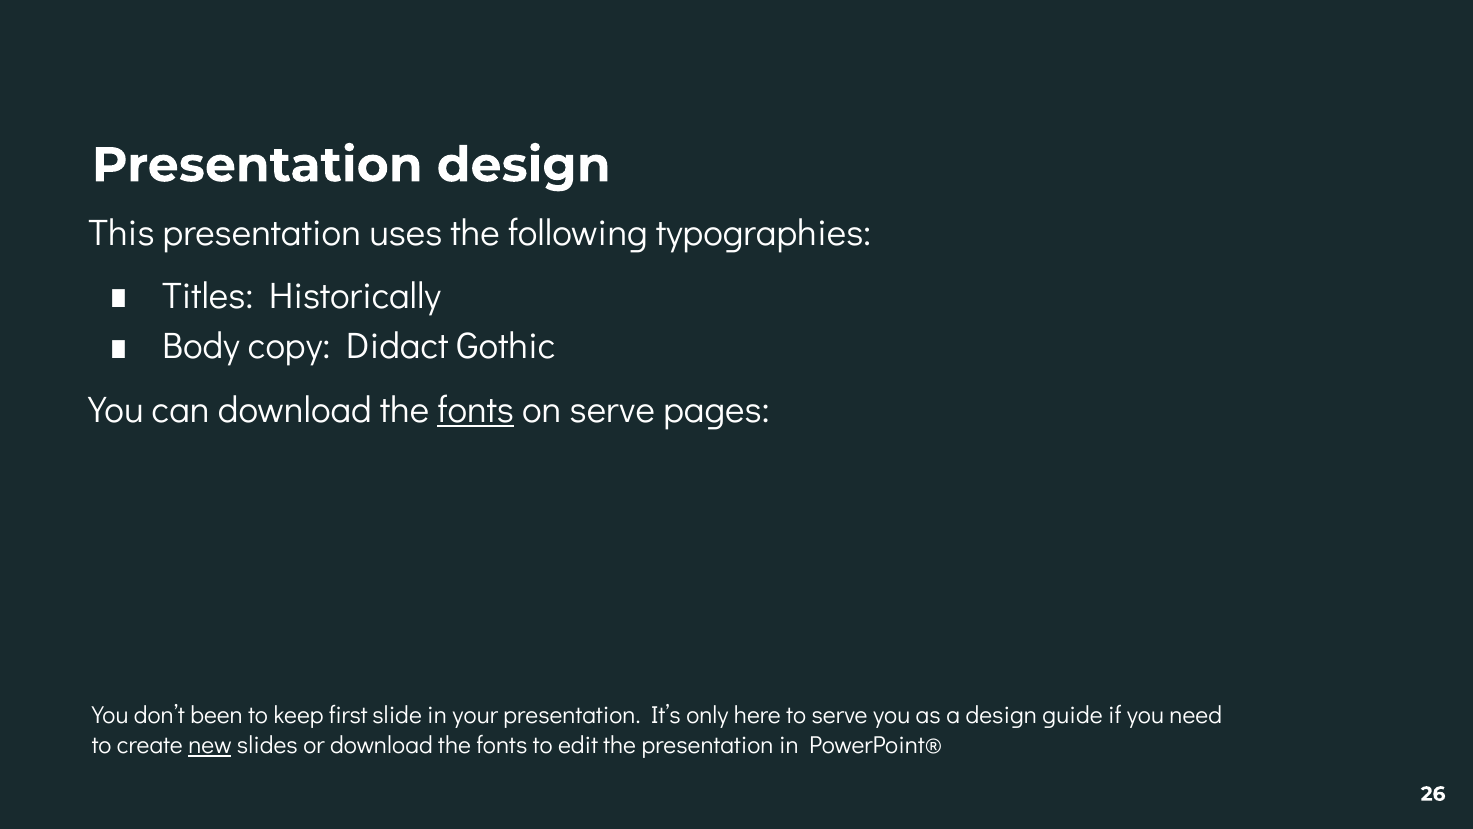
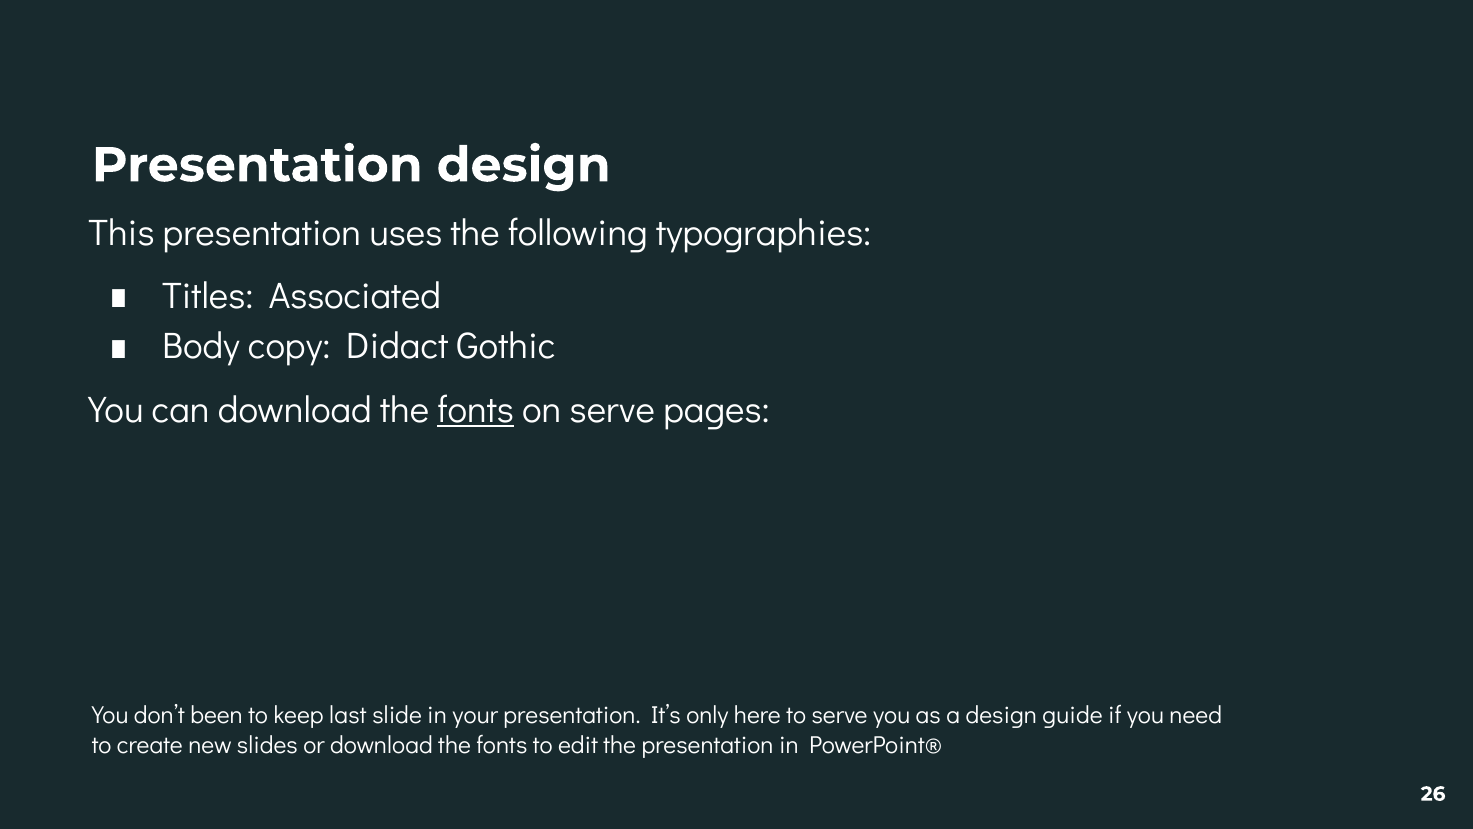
Historically: Historically -> Associated (355, 296)
first: first -> last (348, 715)
new underline: present -> none (210, 745)
